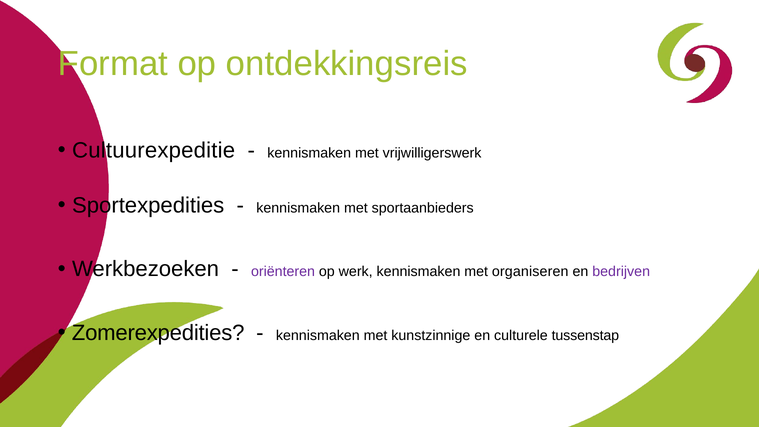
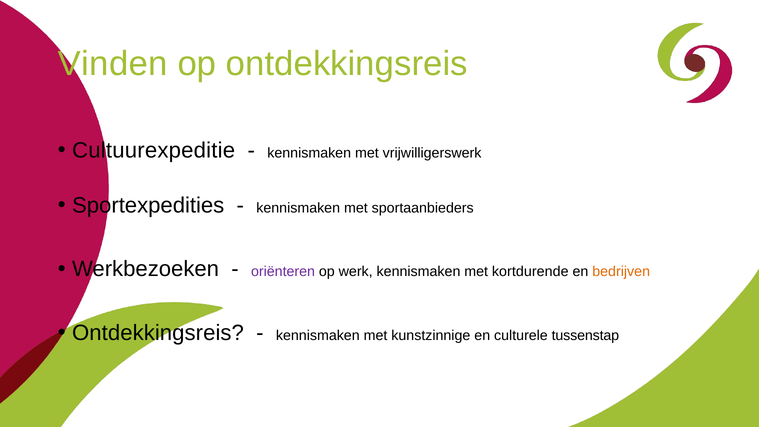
Format: Format -> Vinden (113, 64)
organiseren: organiseren -> kortdurende (530, 272)
bedrijven colour: purple -> orange (621, 272)
Zomerexpedities: Zomerexpedities -> Ontdekkingsreis (158, 333)
